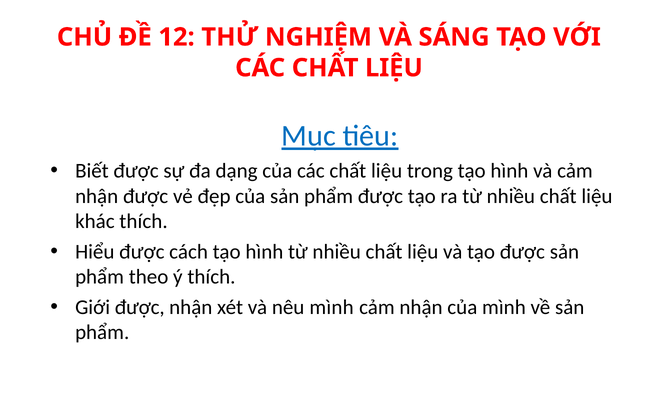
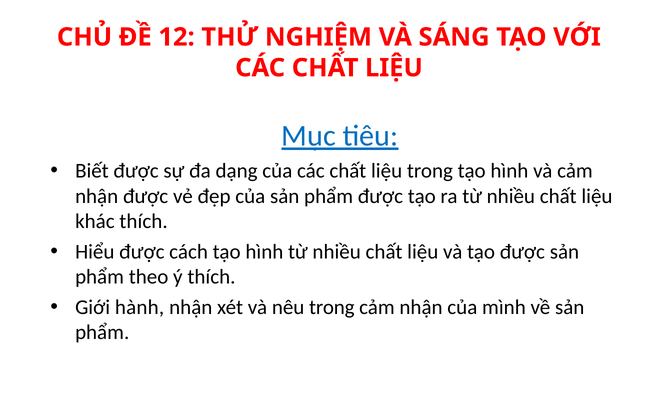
Giới được: được -> hành (140, 307)
nêu mình: mình -> trong (332, 307)
